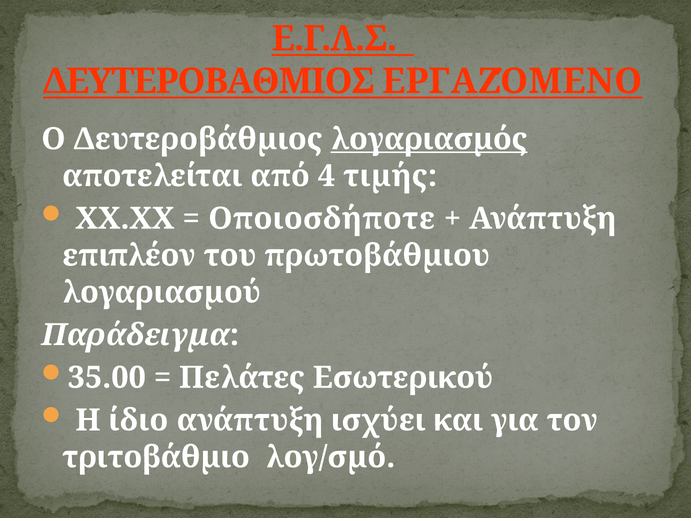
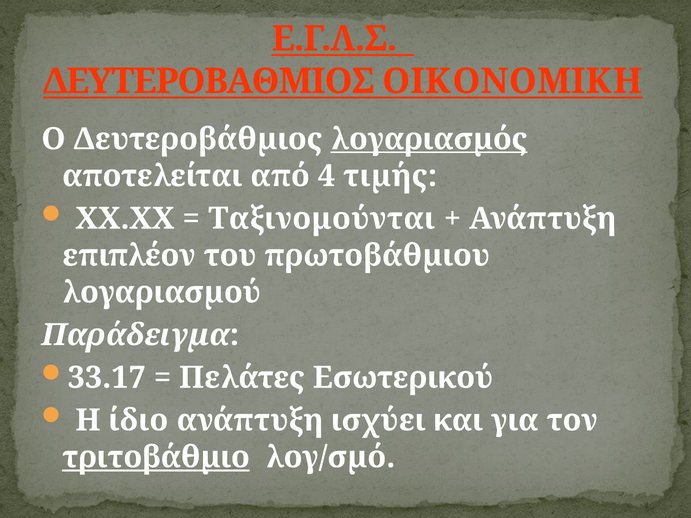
ΕΡΓΑΖΌΜΕΝΟ: ΕΡΓΑΖΌΜΕΝΟ -> ΟΙΚΟΝΟΜΙΚΗ (512, 81)
Οποιοσδήποτε: Οποιοσδήποτε -> Ταξινομούνται (322, 219)
35.00: 35.00 -> 33.17 (107, 378)
τριτοβάθµιο underline: none -> present (156, 457)
